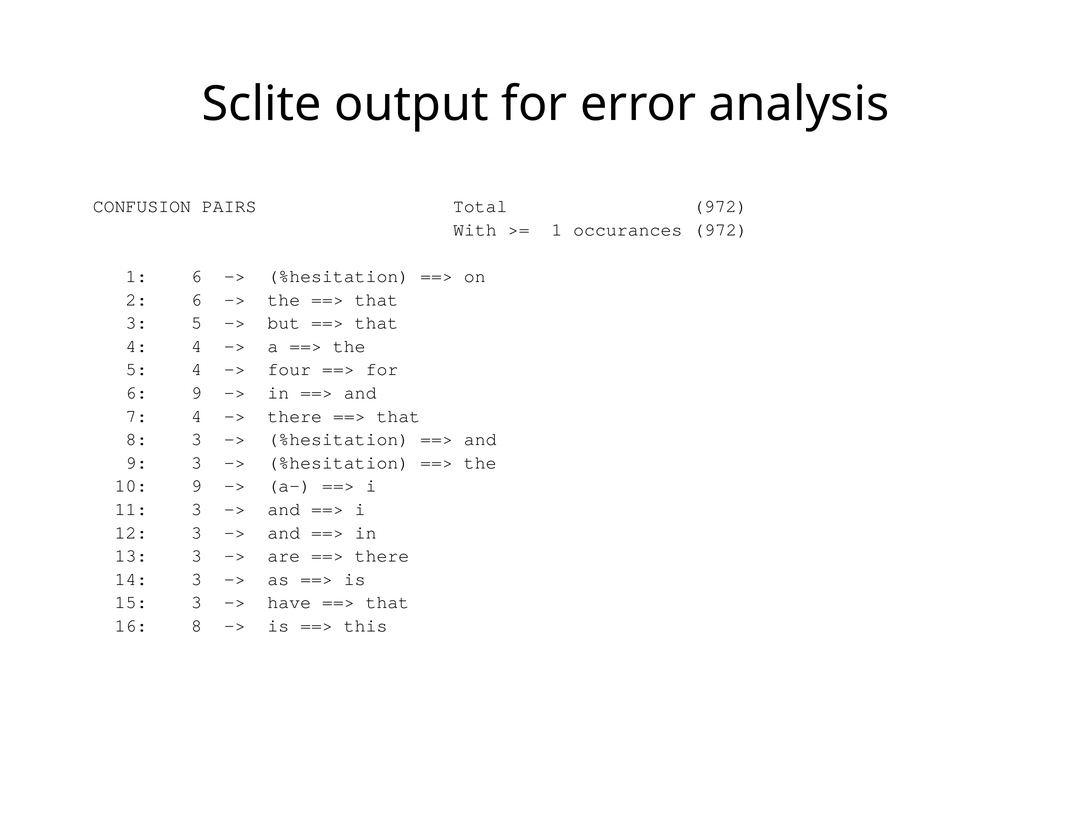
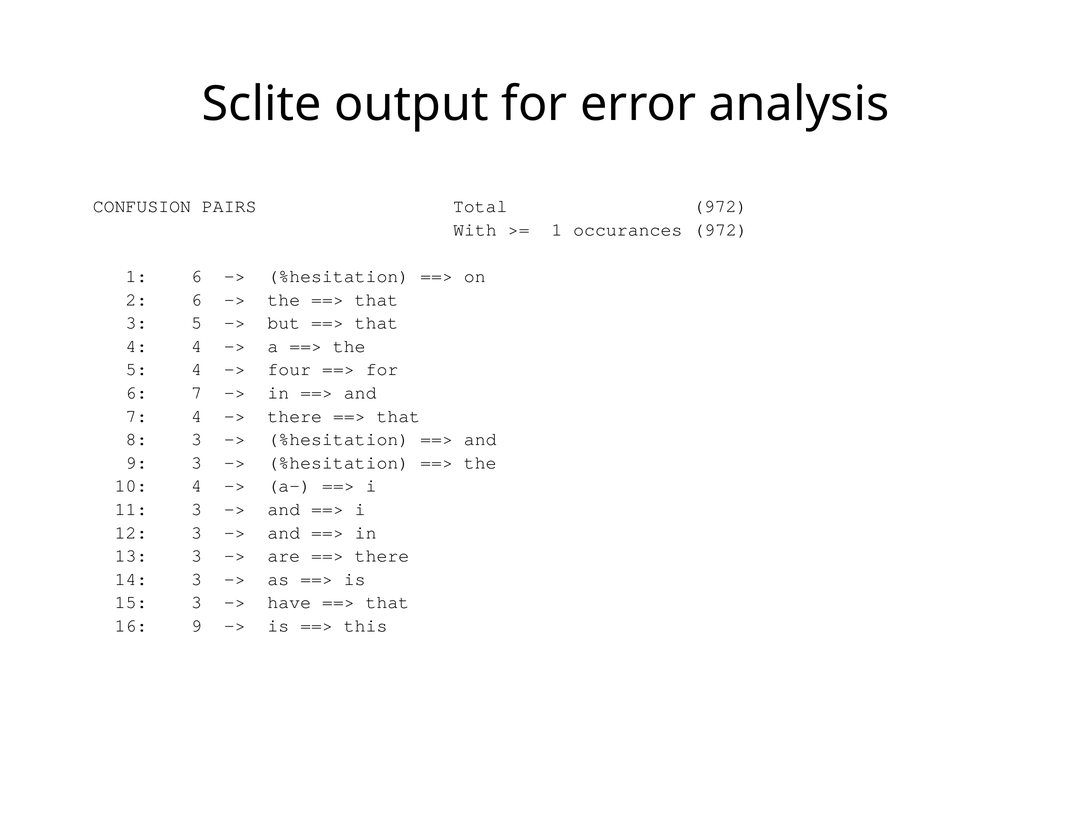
6 9: 9 -> 7 (197, 393)
10 9: 9 -> 4 (196, 486)
16 8: 8 -> 9 (196, 626)
